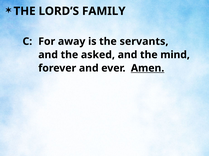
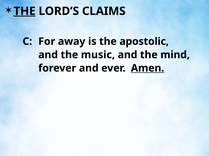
THE underline: none -> present (25, 11)
FAMILY: FAMILY -> CLAIMS (104, 11)
servants: servants -> apostolic (144, 42)
asked: asked -> music (98, 55)
